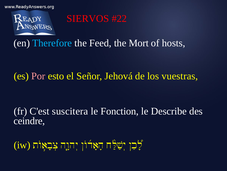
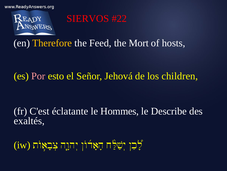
Therefore colour: light blue -> yellow (52, 43)
vuestras: vuestras -> children (180, 76)
suscitera: suscitera -> éclatante (70, 111)
Fonction: Fonction -> Hommes (120, 111)
ceindre: ceindre -> exaltés (29, 120)
